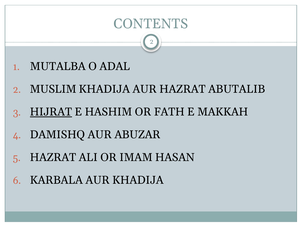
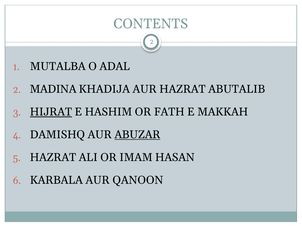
MUSLIM: MUSLIM -> MADINA (53, 89)
ABUZAR underline: none -> present (137, 134)
AUR KHADIJA: KHADIJA -> QANOON (138, 180)
